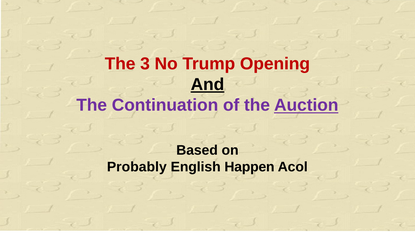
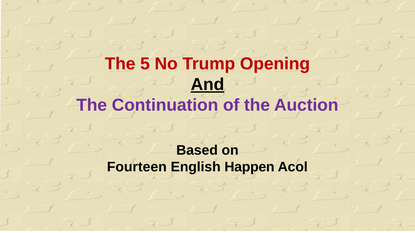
3: 3 -> 5 (145, 64)
Auction underline: present -> none (306, 105)
Probably: Probably -> Fourteen (137, 167)
